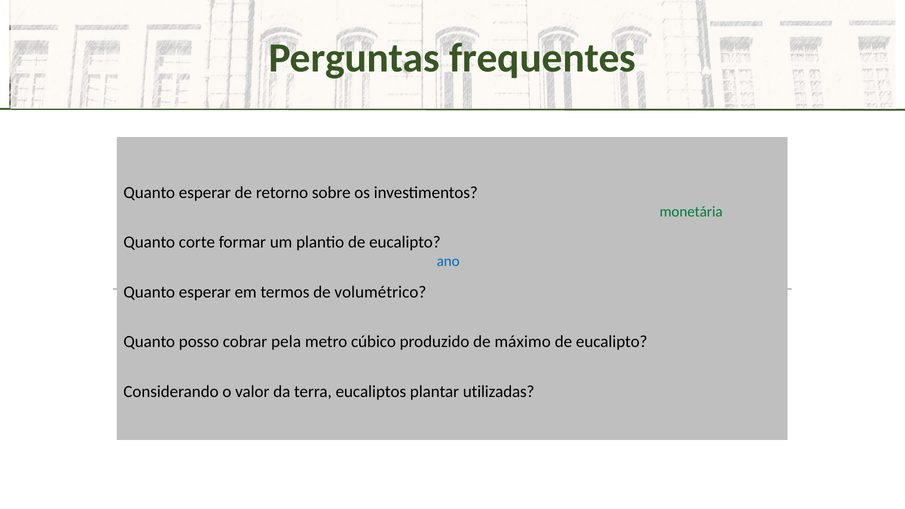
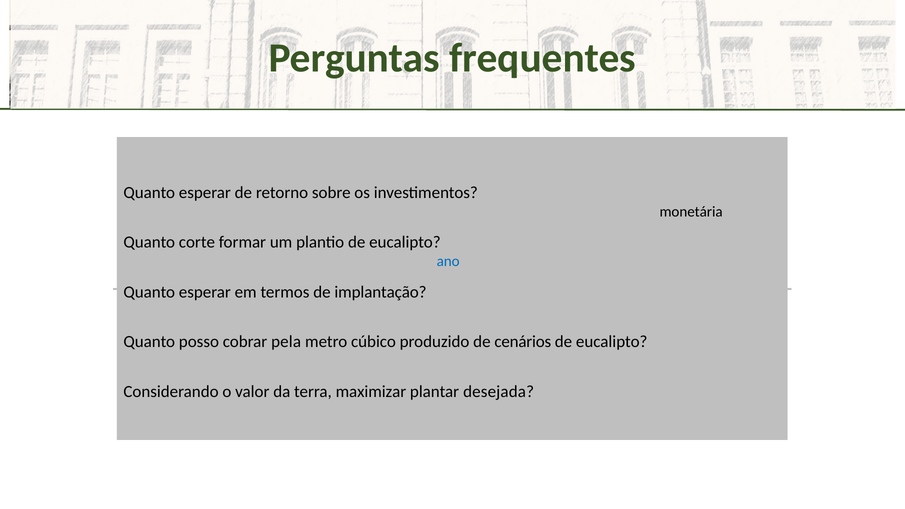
monetária colour: green -> black (691, 212)
volumétrico: volumétrico -> implantação (380, 292)
máximo: máximo -> cenários (523, 342)
eucaliptos: eucaliptos -> maximizar (371, 392)
utilizadas: utilizadas -> desejada (499, 392)
